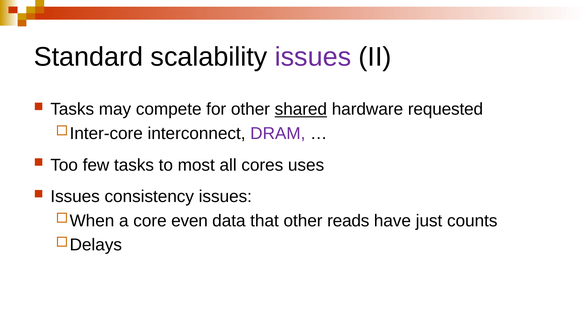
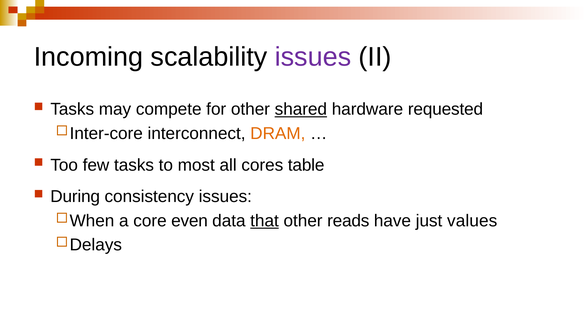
Standard: Standard -> Incoming (88, 57)
DRAM colour: purple -> orange (278, 133)
uses: uses -> table (306, 165)
Issues: Issues -> During (75, 197)
that underline: none -> present (265, 221)
counts: counts -> values (472, 221)
